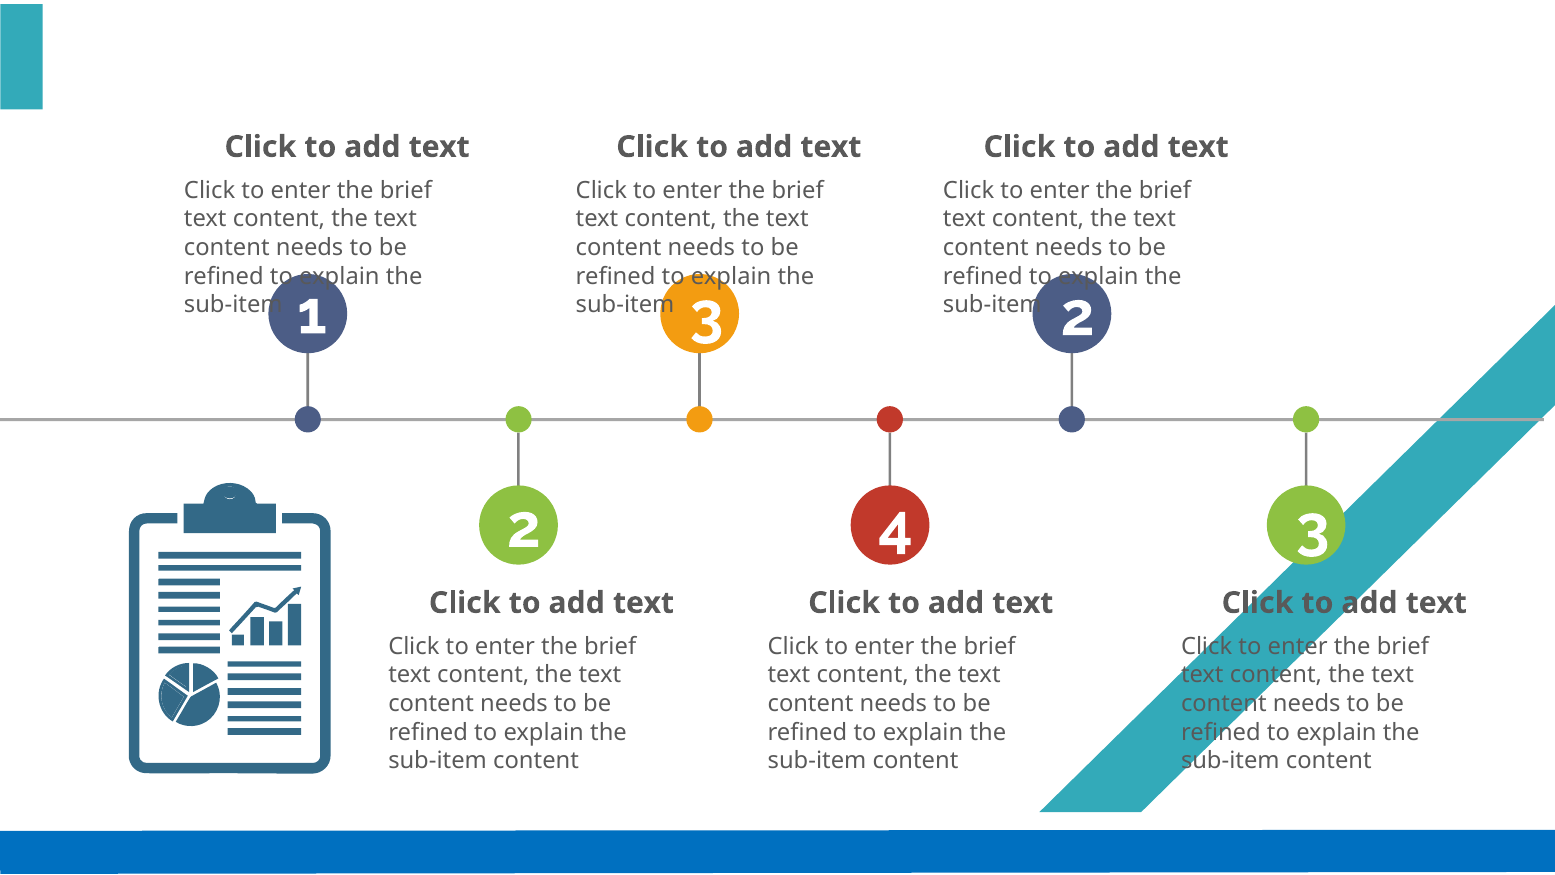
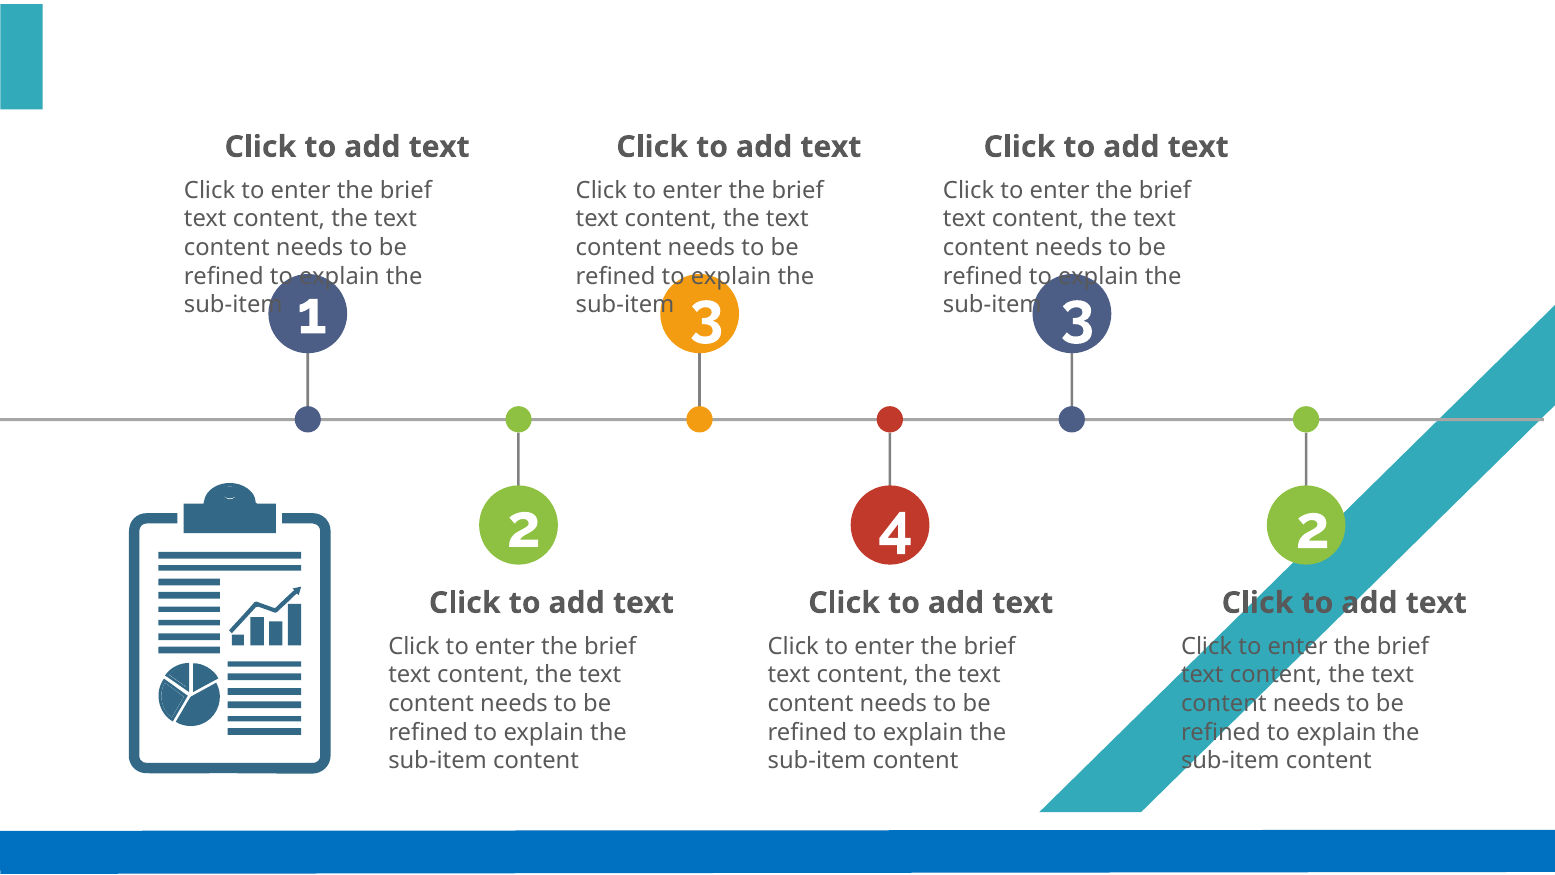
3 2: 2 -> 3 (1077, 315)
4 3: 3 -> 2 (1313, 528)
